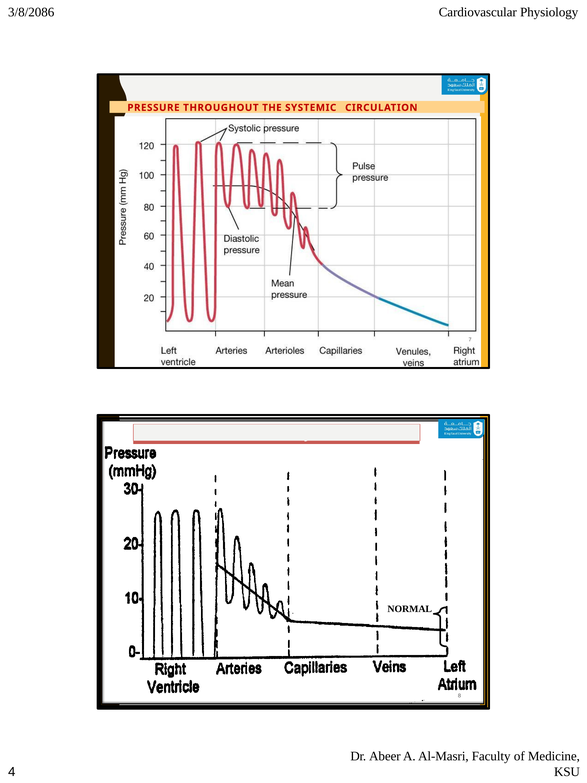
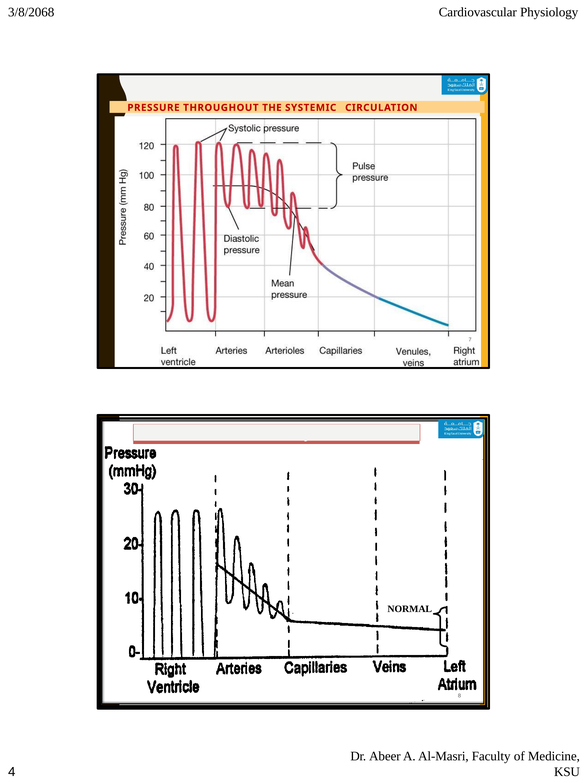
3/8/2086: 3/8/2086 -> 3/8/2068 (31, 12)
